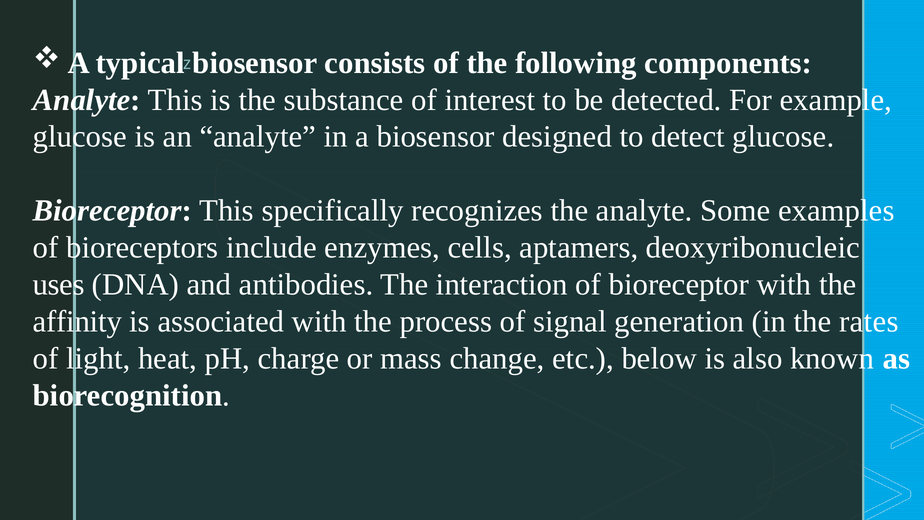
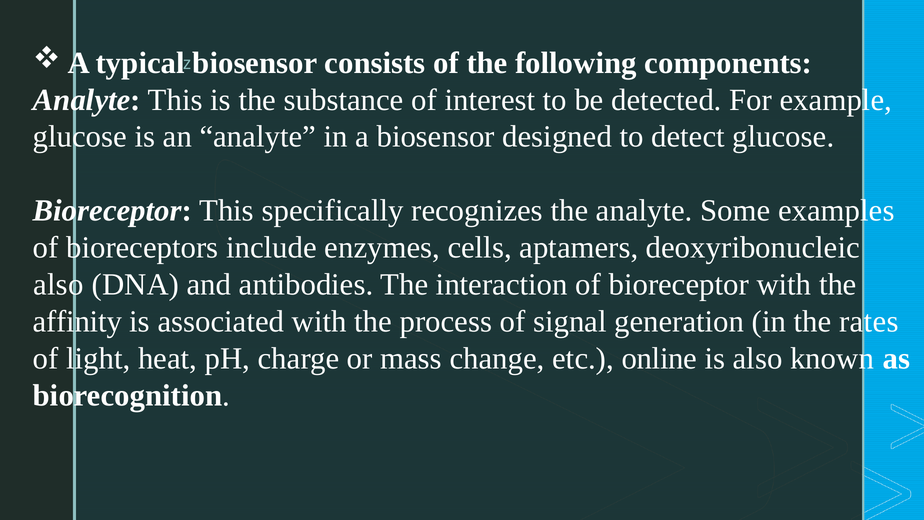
uses: uses -> also (58, 285)
below: below -> online (659, 359)
